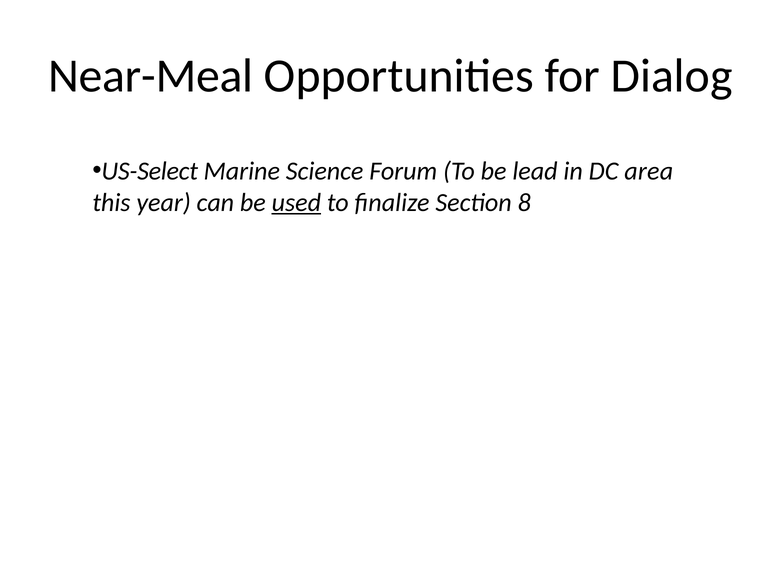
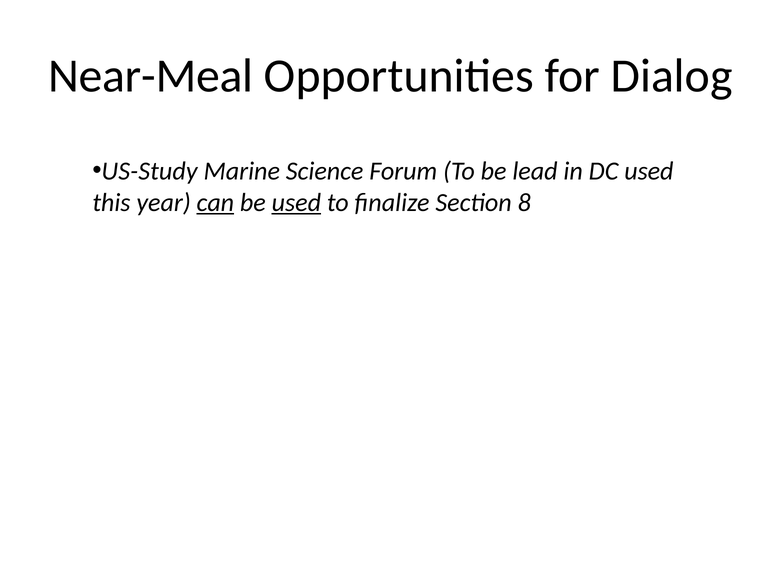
US-Select: US-Select -> US-Study (150, 171)
DC area: area -> used (649, 171)
can underline: none -> present (215, 202)
